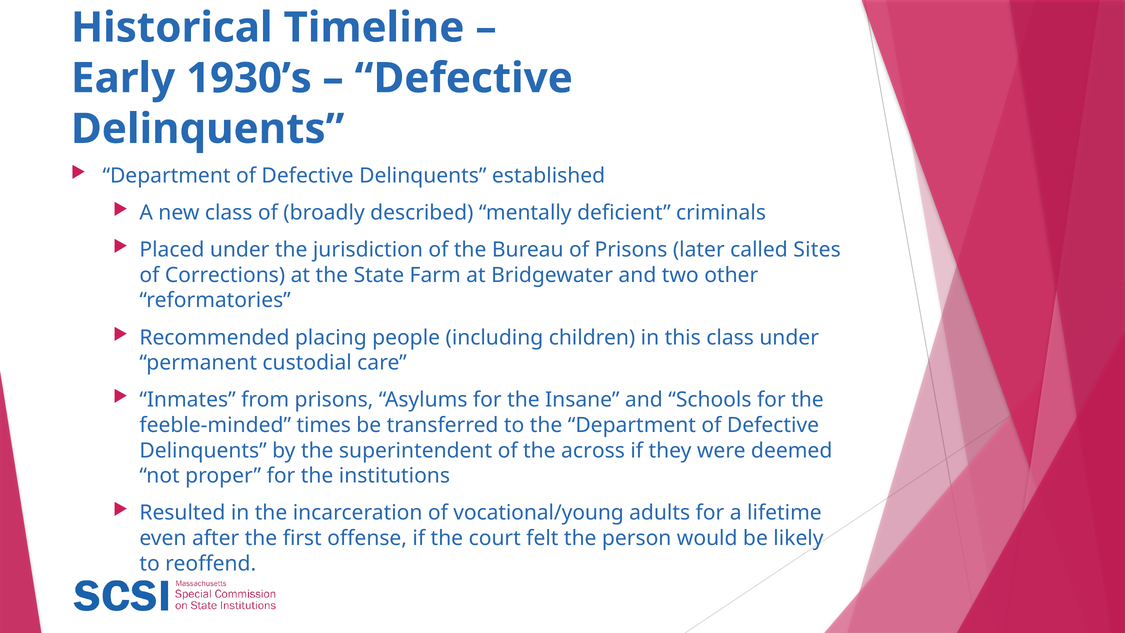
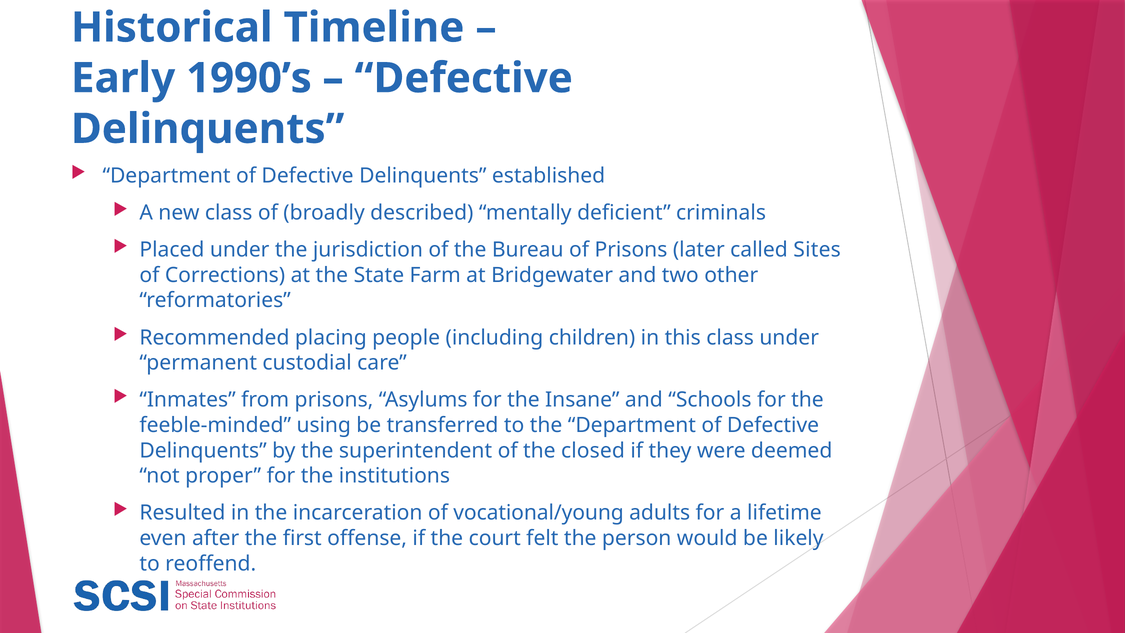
1930’s: 1930’s -> 1990’s (249, 78)
times: times -> using (324, 425)
across: across -> closed (593, 450)
